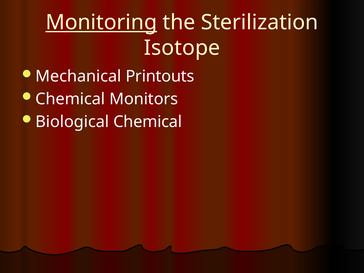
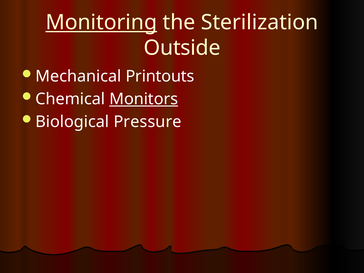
Isotope: Isotope -> Outside (182, 48)
Monitors underline: none -> present (144, 99)
Biological Chemical: Chemical -> Pressure (148, 122)
